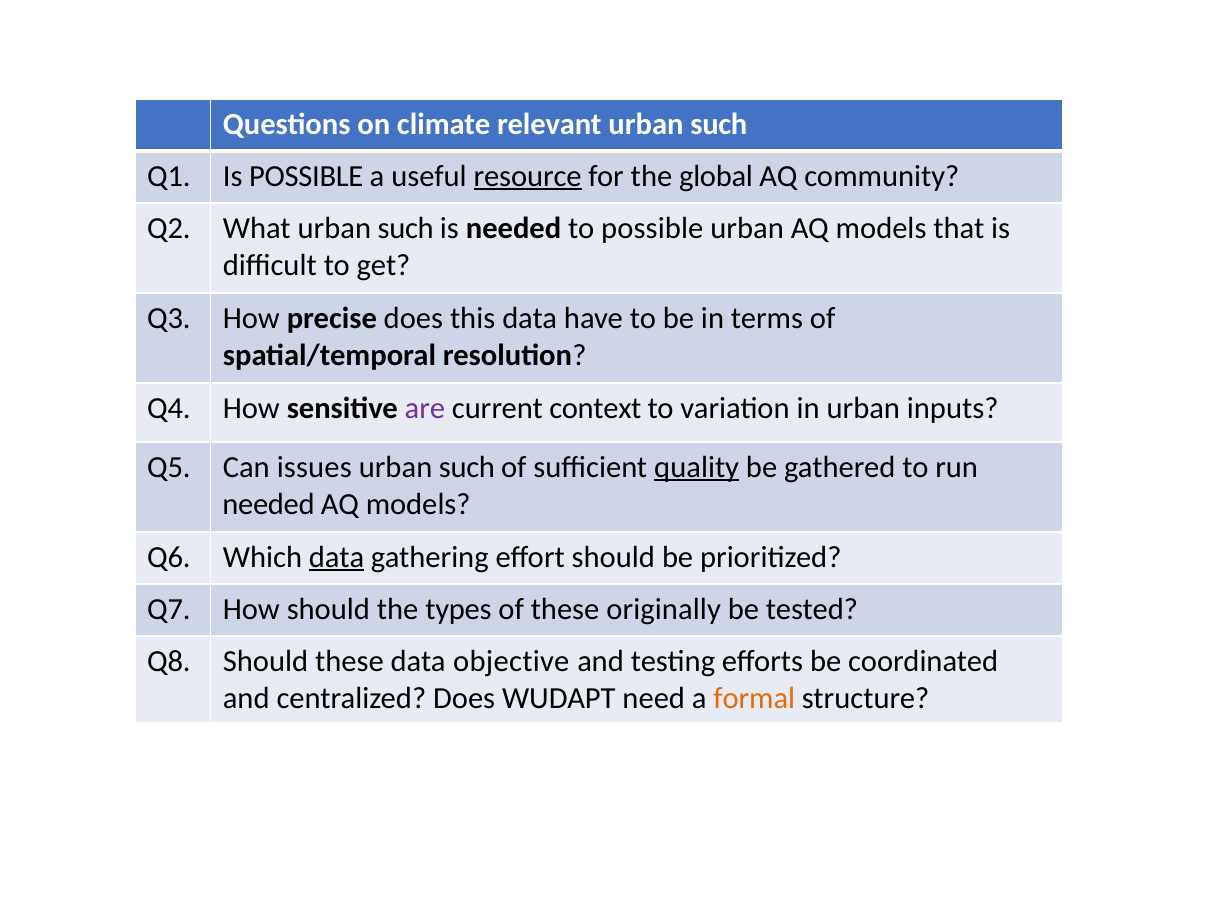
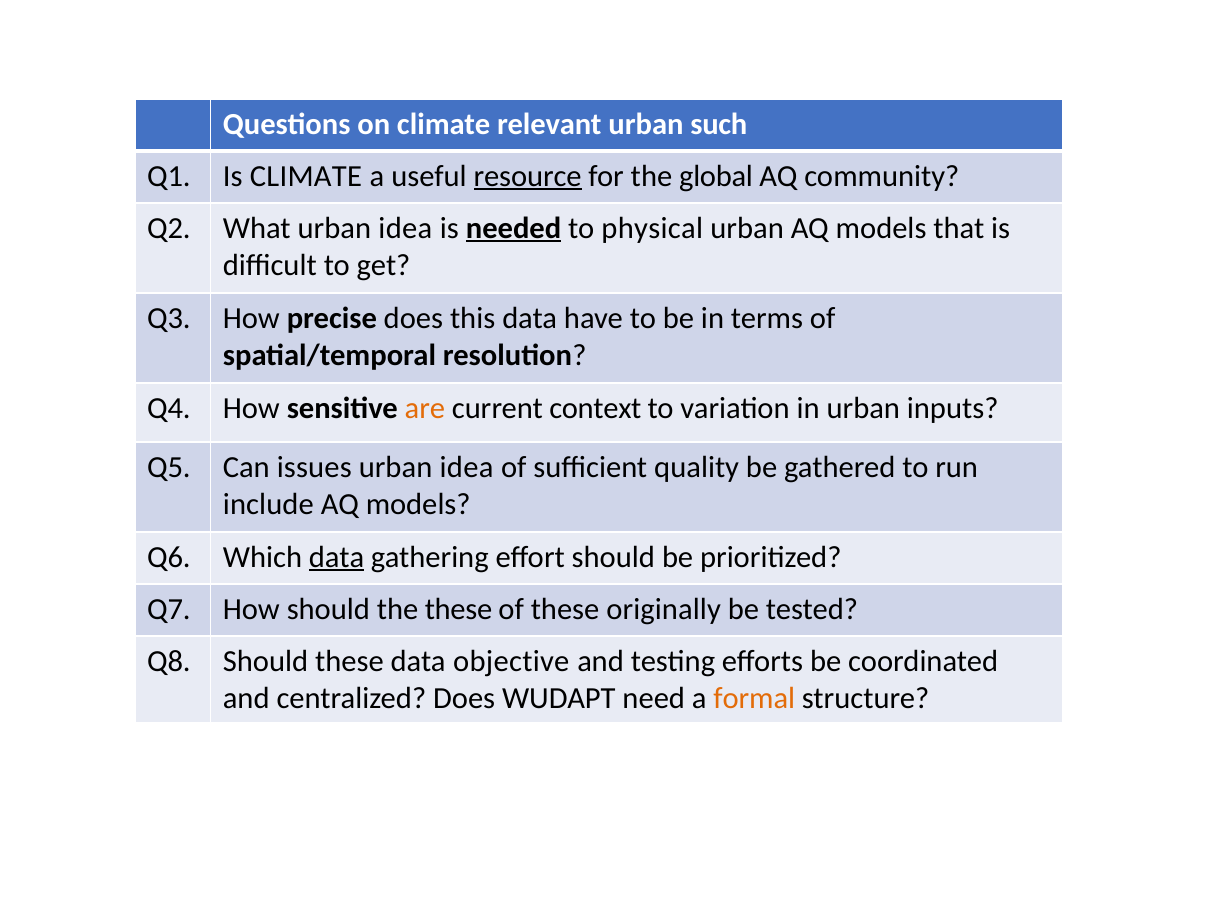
Is POSSIBLE: POSSIBLE -> CLIMATE (306, 176)
What urban such: such -> idea (405, 228)
needed underline: none -> present (514, 228)
to possible: possible -> physical (652, 228)
are colour: purple -> orange (425, 408)
such: such -> idea (467, 467)
quality underline: present -> none (697, 467)
needed: needed -> include (268, 505)
the types: types -> these (459, 609)
